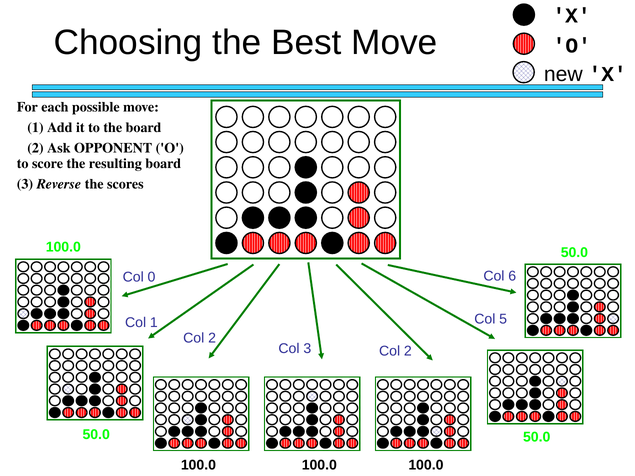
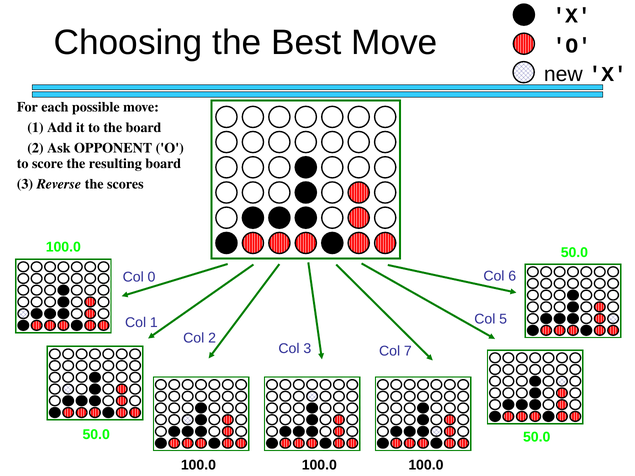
2: 2 -> 7 (408, 351)
